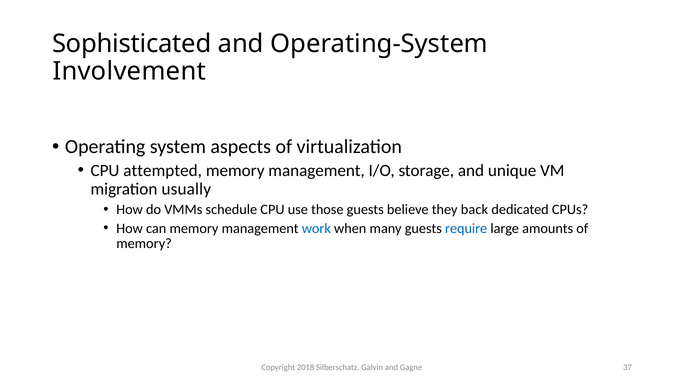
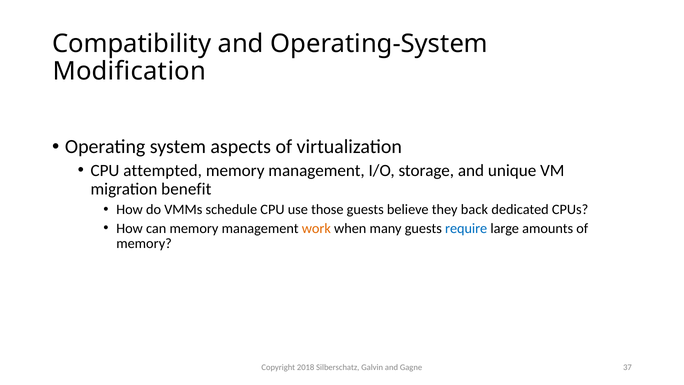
Sophisticated: Sophisticated -> Compatibility (132, 44)
Involvement: Involvement -> Modification (129, 71)
usually: usually -> benefit (186, 189)
work colour: blue -> orange (316, 228)
